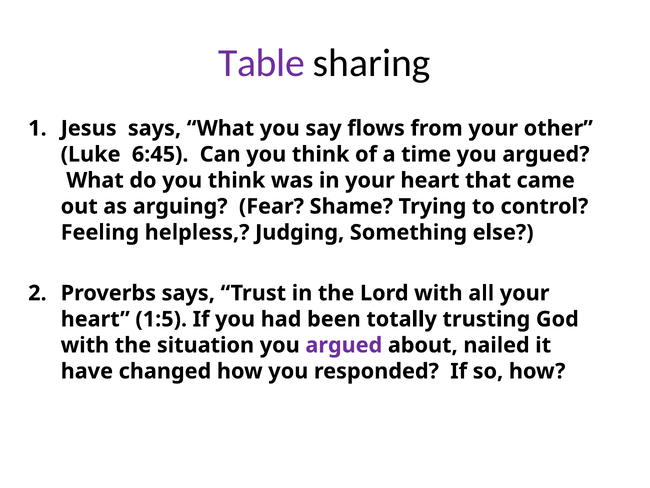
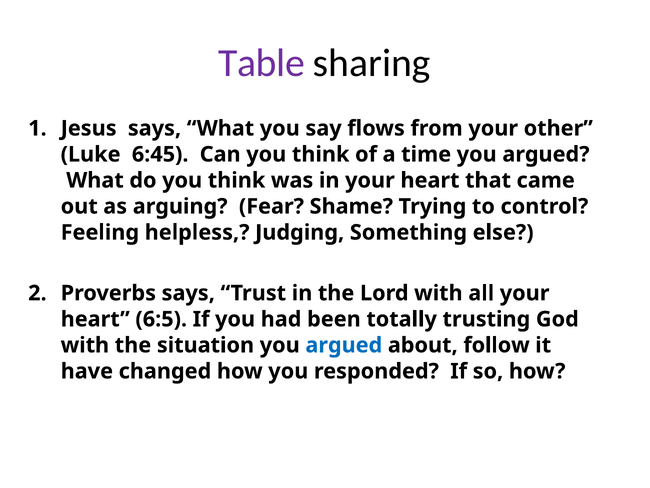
1:5: 1:5 -> 6:5 (161, 319)
argued colour: purple -> blue (344, 345)
nailed: nailed -> follow (497, 345)
